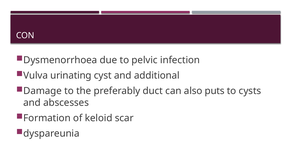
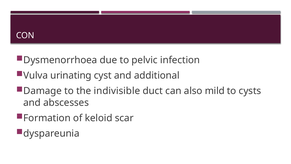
preferably: preferably -> indivisible (117, 91)
puts: puts -> mild (215, 91)
